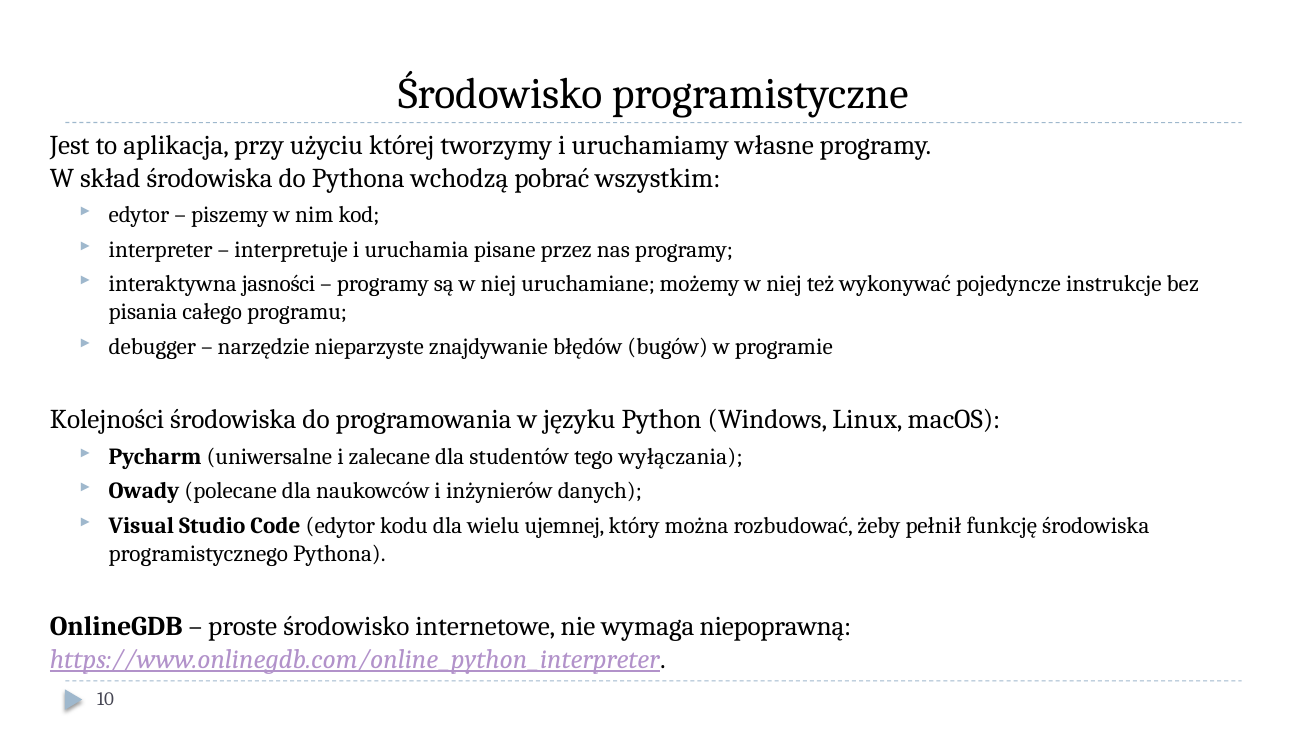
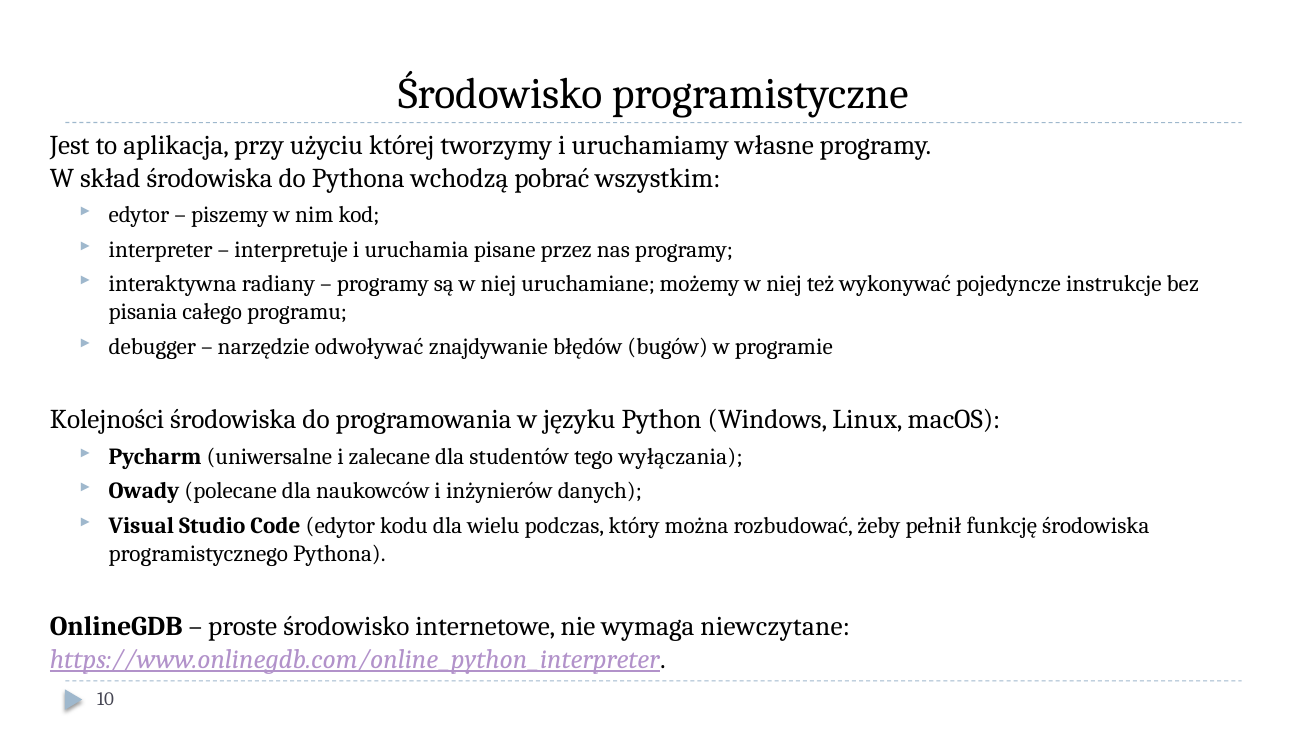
jasności: jasności -> radiany (278, 284)
nieparzyste: nieparzyste -> odwoływać (369, 347)
ujemnej: ujemnej -> podczas (564, 526)
niepoprawną: niepoprawną -> niewczytane (775, 627)
